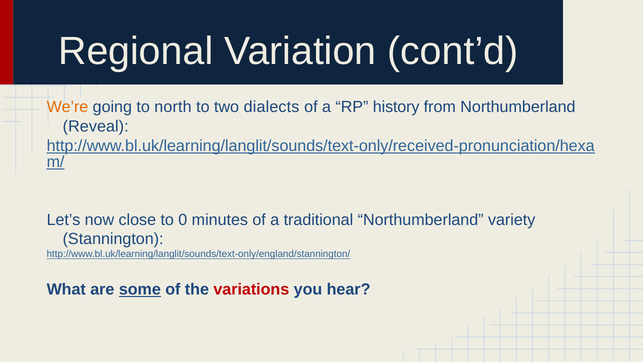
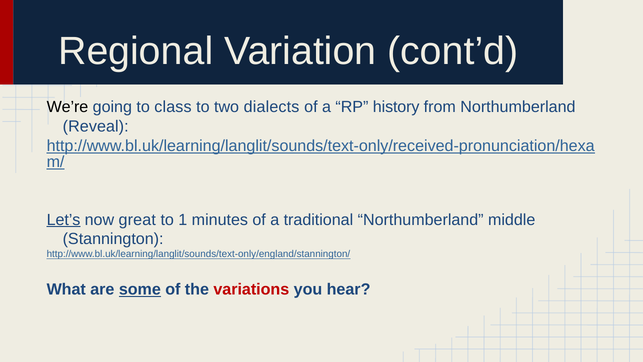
We’re colour: orange -> black (67, 107)
north: north -> class (173, 107)
Let’s underline: none -> present (63, 220)
close: close -> great (137, 220)
0: 0 -> 1 (183, 220)
variety: variety -> middle (512, 220)
